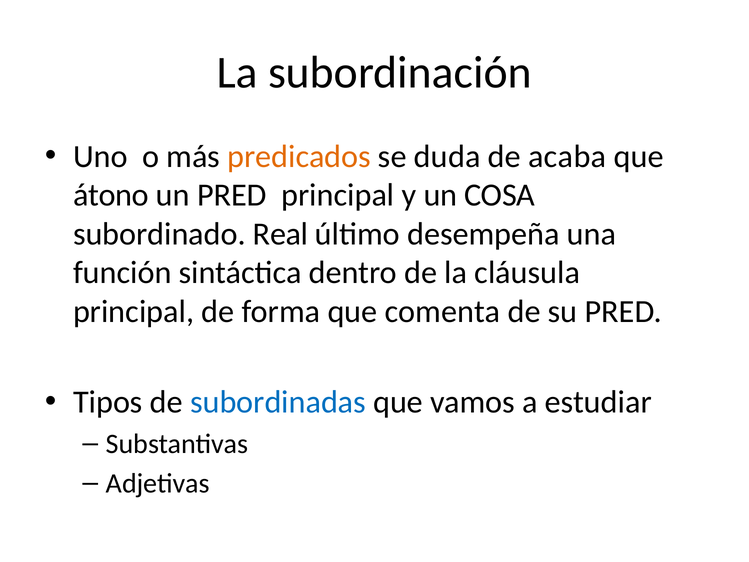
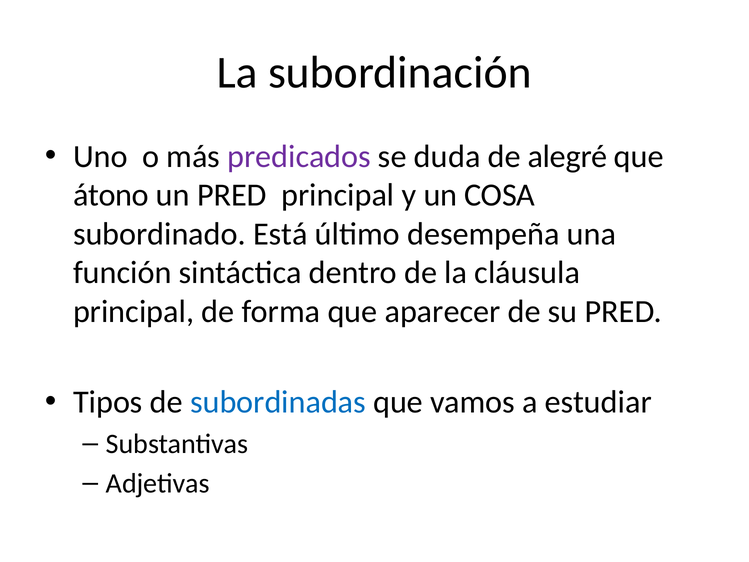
predicados colour: orange -> purple (299, 156)
acaba: acaba -> alegré (568, 156)
Real: Real -> Está (280, 234)
comenta: comenta -> aparecer (442, 311)
